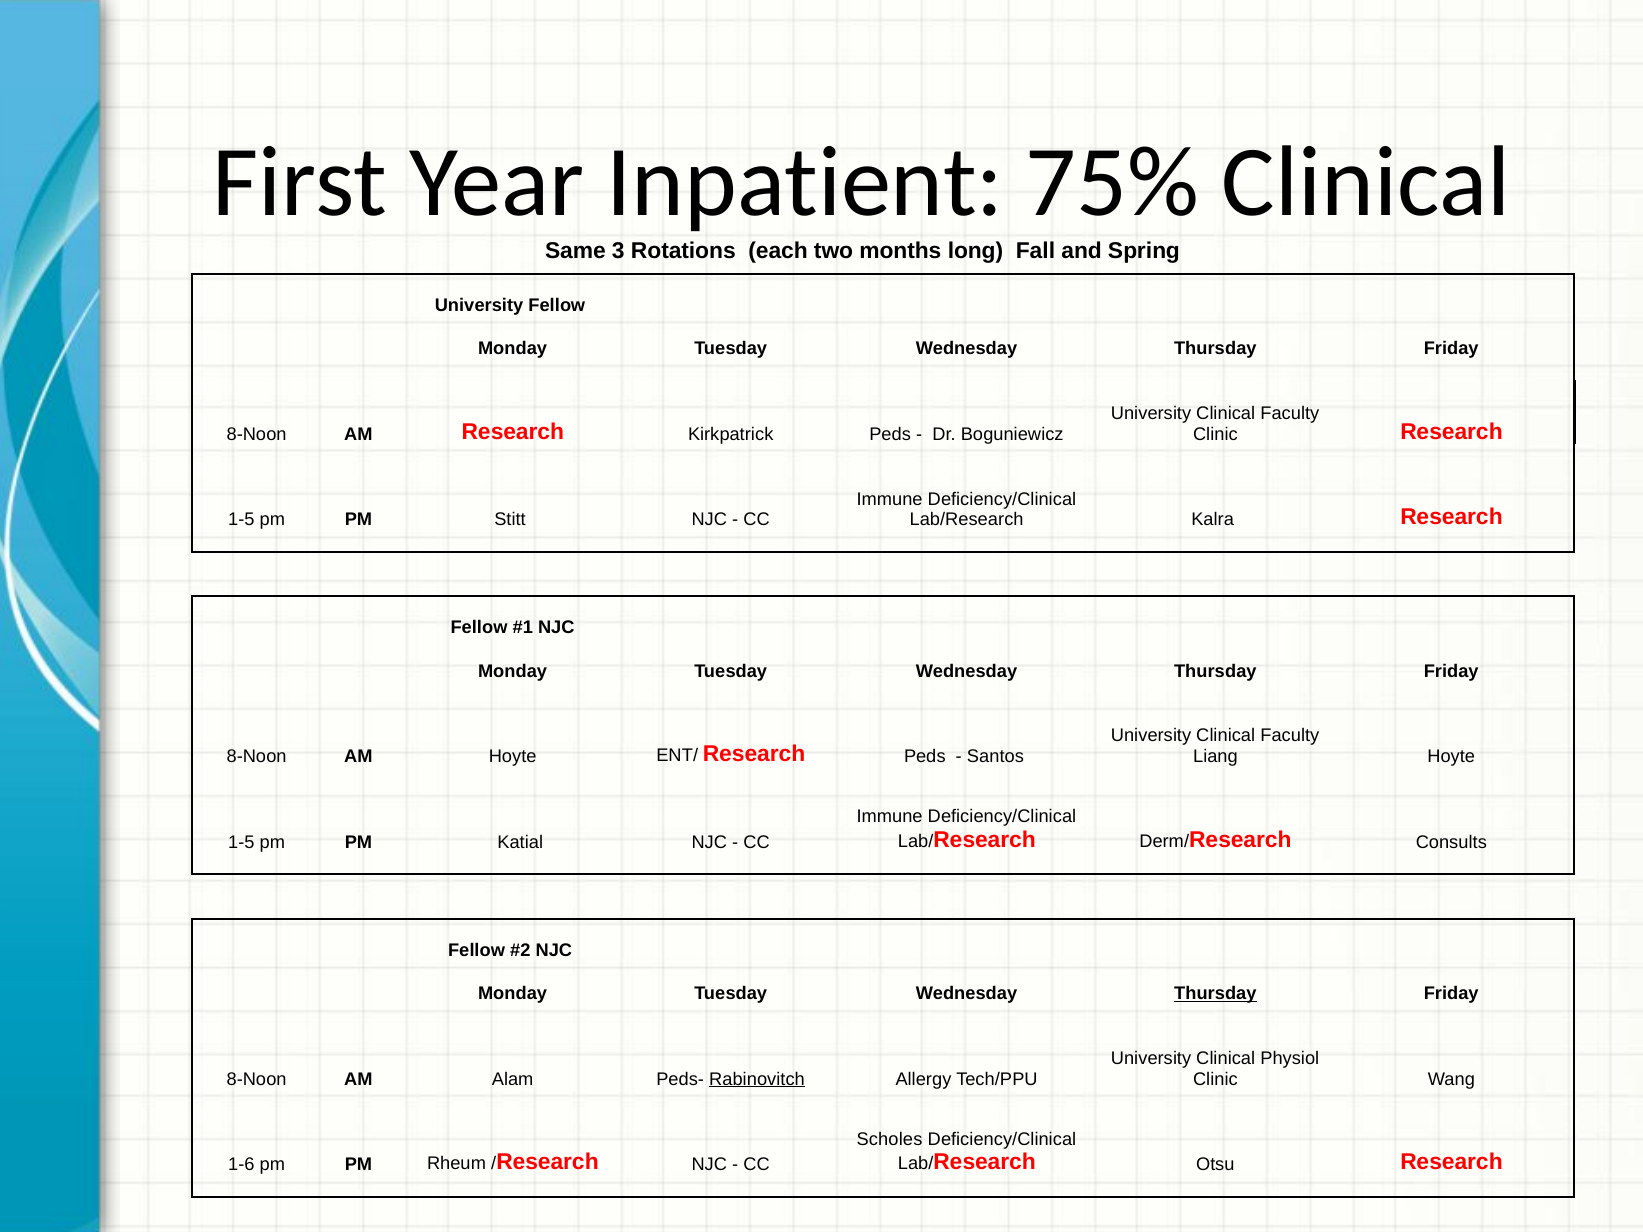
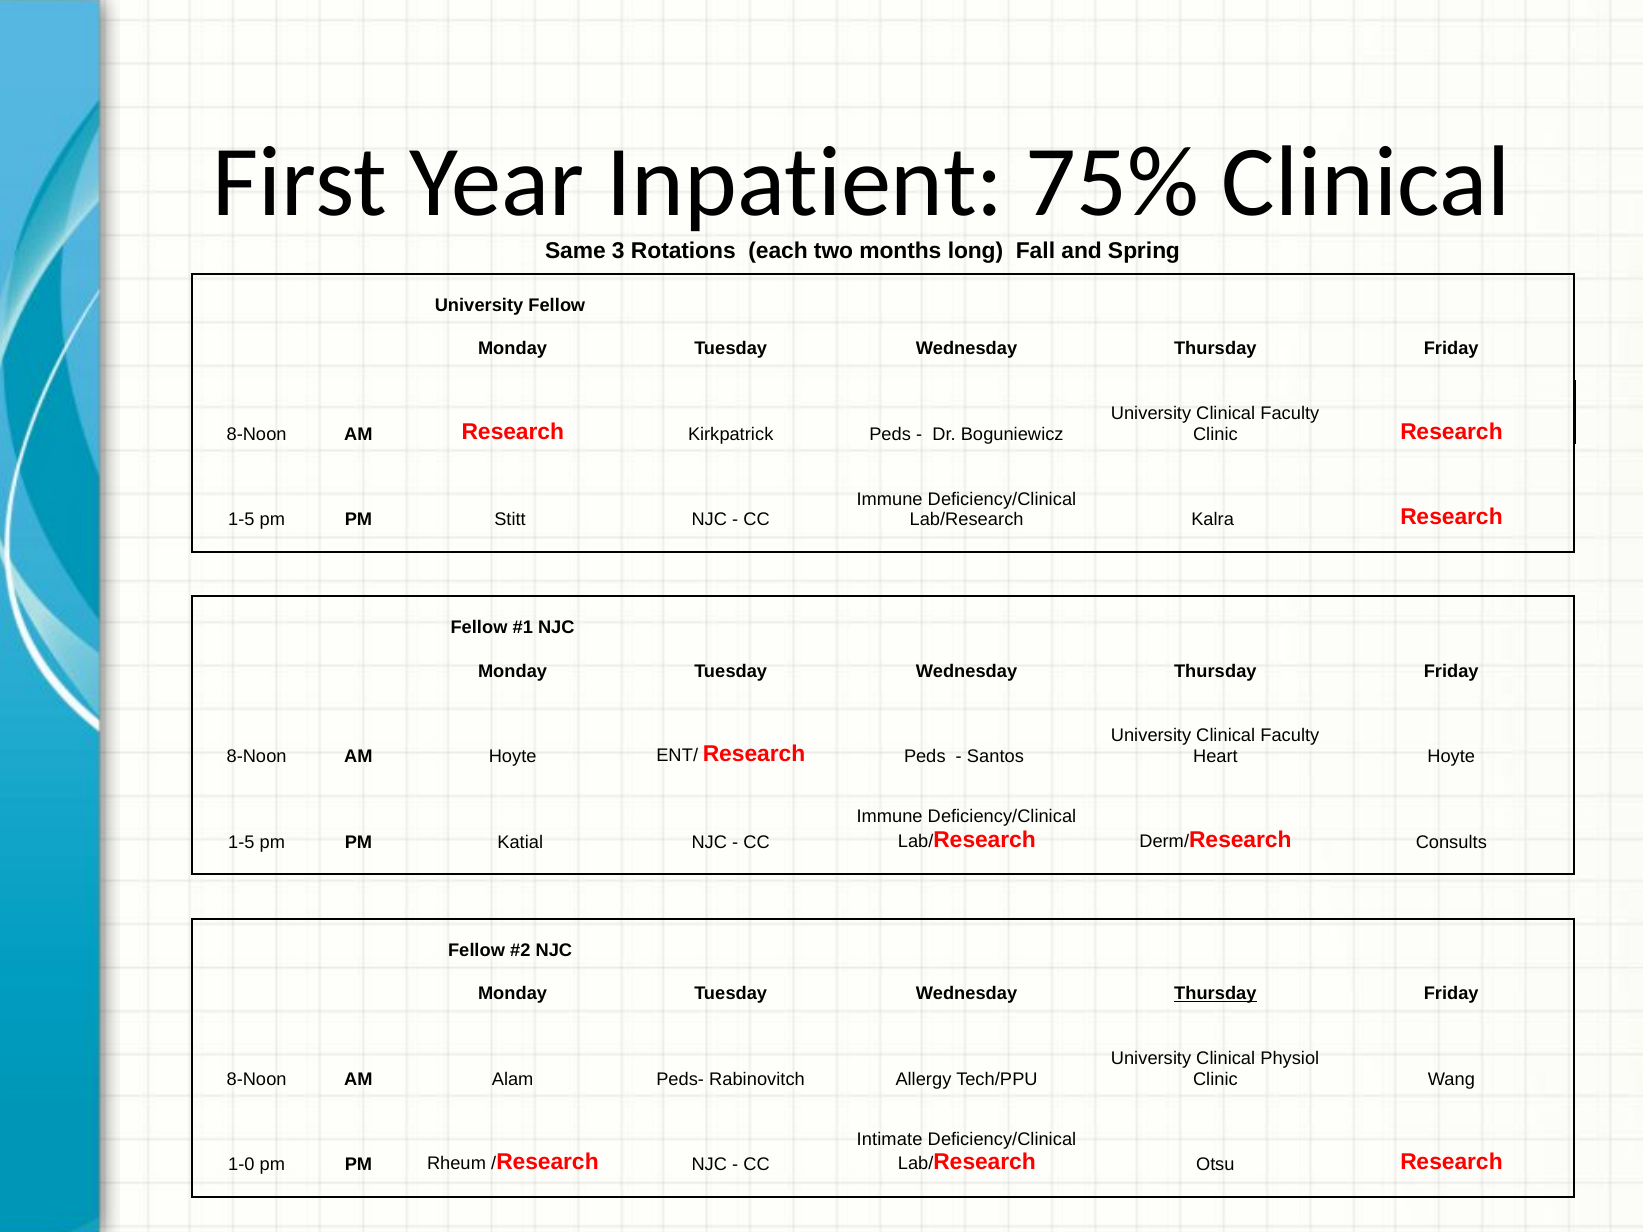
Liang: Liang -> Heart (1215, 757)
Rabinovitch underline: present -> none (757, 1079)
Scholes: Scholes -> Intimate (890, 1139)
1-6: 1-6 -> 1-0 (241, 1165)
